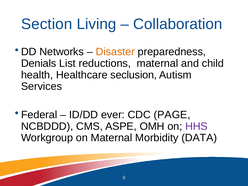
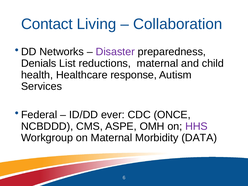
Section: Section -> Contact (47, 24)
Disaster colour: orange -> purple (115, 52)
seclusion: seclusion -> response (134, 75)
PAGE: PAGE -> ONCE (172, 115)
